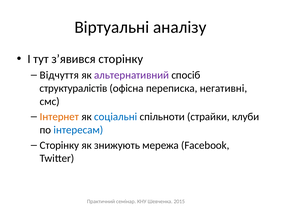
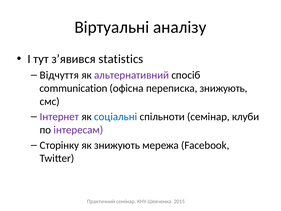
з’явився сторінку: сторінку -> statistics (121, 59)
структуралістів: структуралістів -> communication (73, 88)
переписка негативні: негативні -> знижують (224, 88)
Інтернет colour: orange -> purple (59, 117)
спільноти страйки: страйки -> семінар (208, 117)
інтересам colour: blue -> purple (78, 130)
